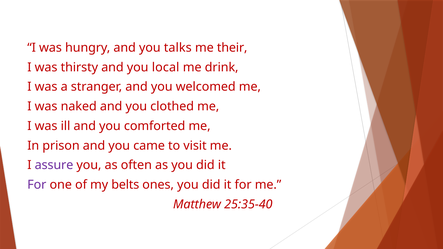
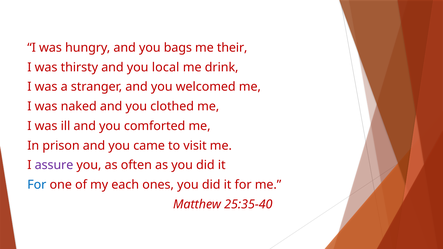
talks: talks -> bags (178, 48)
For colour: purple -> blue (37, 185)
belts: belts -> each (125, 185)
